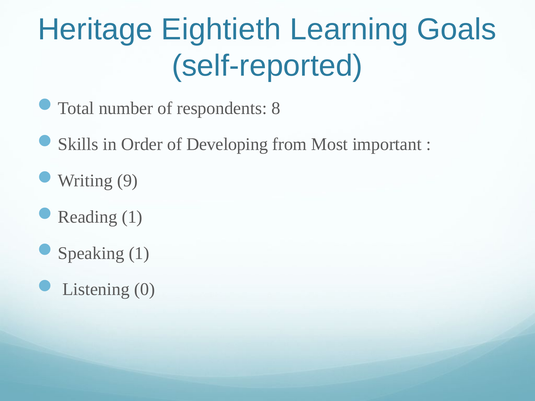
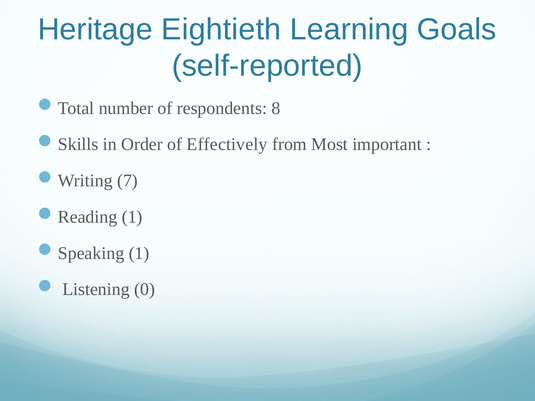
Developing: Developing -> Effectively (227, 145)
9: 9 -> 7 (127, 181)
